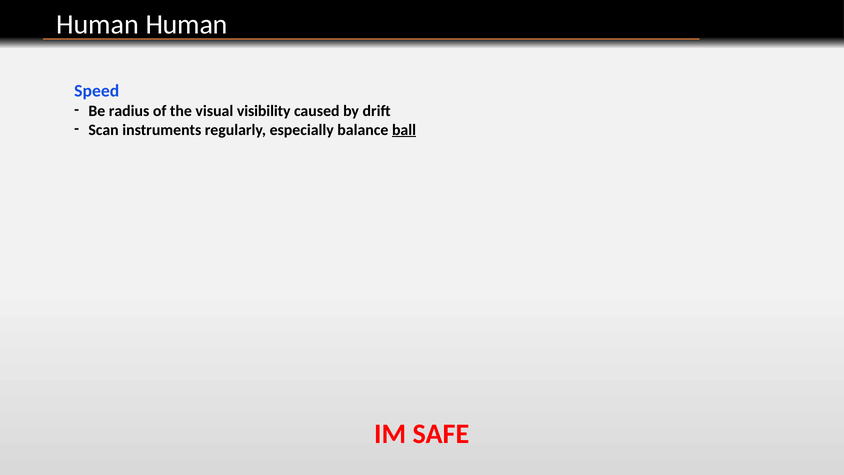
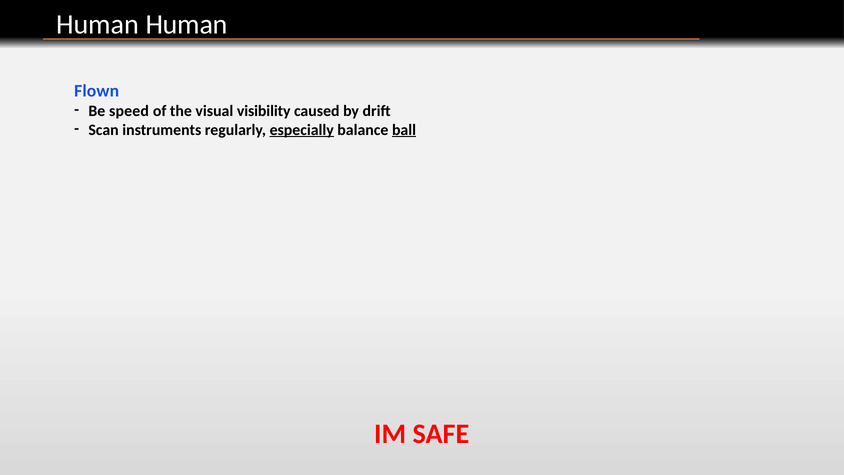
Speed: Speed -> Flown (97, 91)
radius: radius -> speed (129, 111)
especially underline: none -> present (302, 130)
